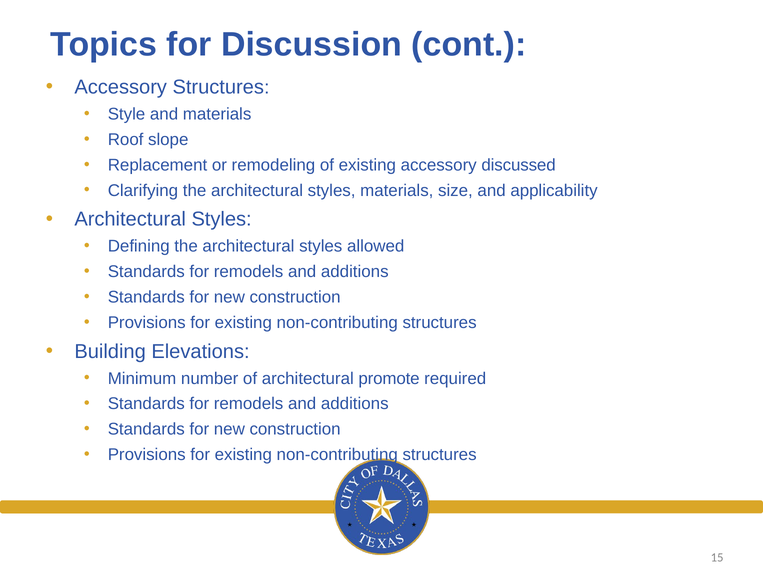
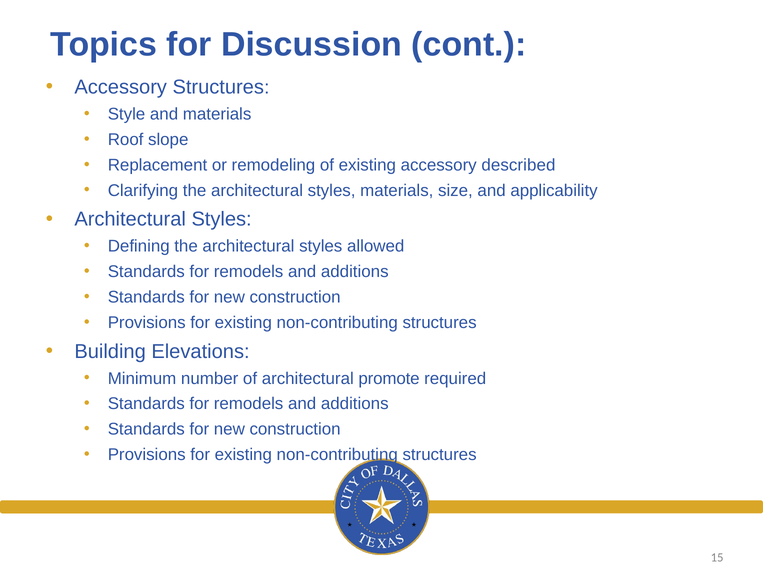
discussed: discussed -> described (518, 165)
